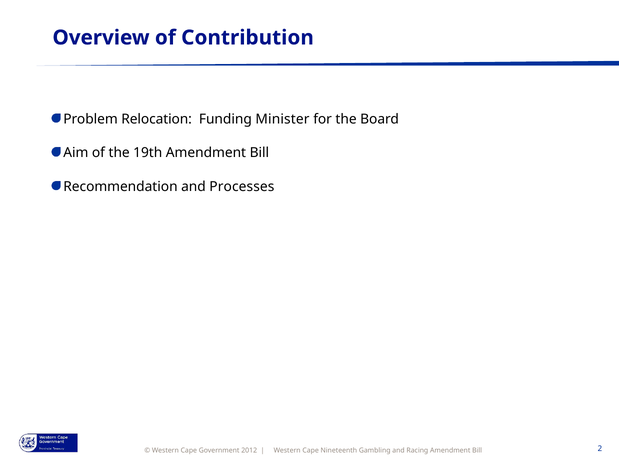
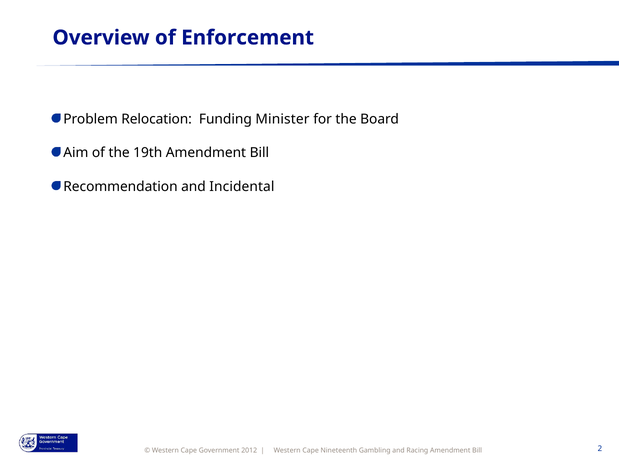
Contribution: Contribution -> Enforcement (248, 38)
Processes: Processes -> Incidental (242, 186)
